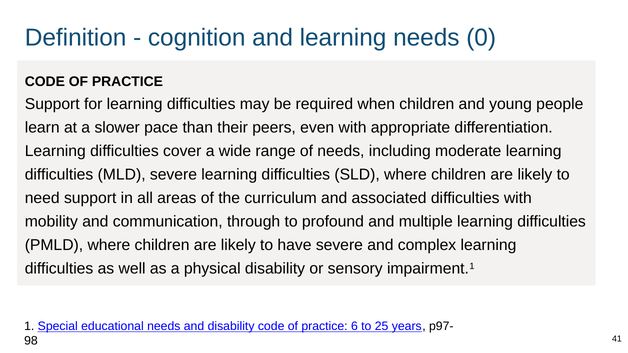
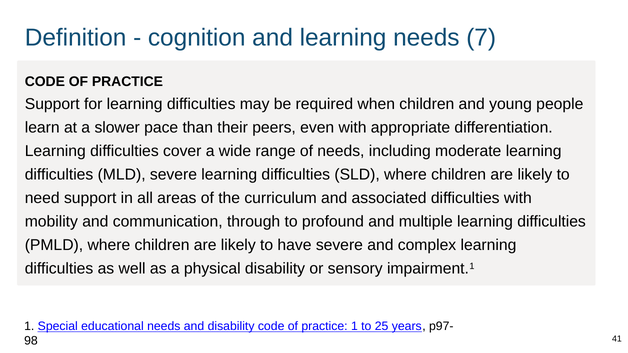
0: 0 -> 7 (481, 38)
practice 6: 6 -> 1 (354, 326)
